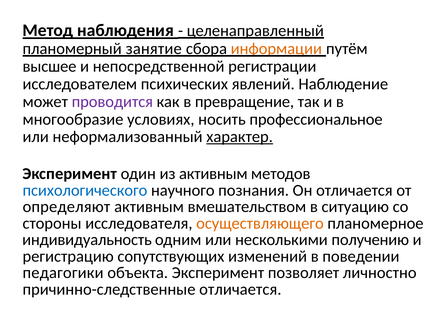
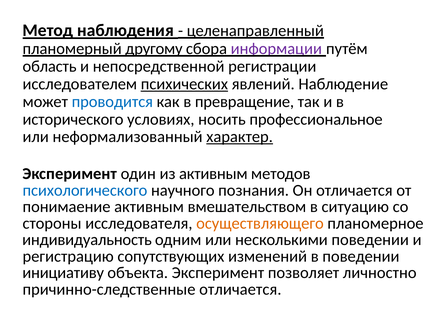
занятие: занятие -> другому (154, 49)
информации colour: orange -> purple (276, 49)
высшее: высшее -> область (50, 66)
психических underline: none -> present (184, 84)
проводится colour: purple -> blue (112, 102)
многообразие: многообразие -> исторического (73, 119)
определяют: определяют -> понимаение (67, 207)
несколькими получению: получению -> поведении (370, 240)
педагогики: педагогики -> инициативу (63, 273)
